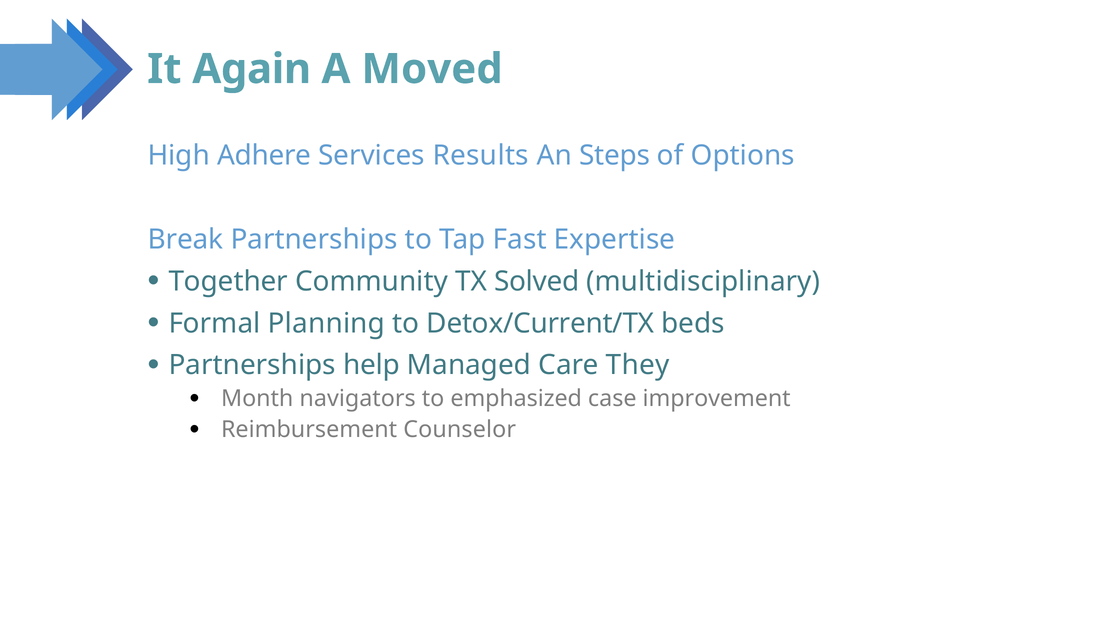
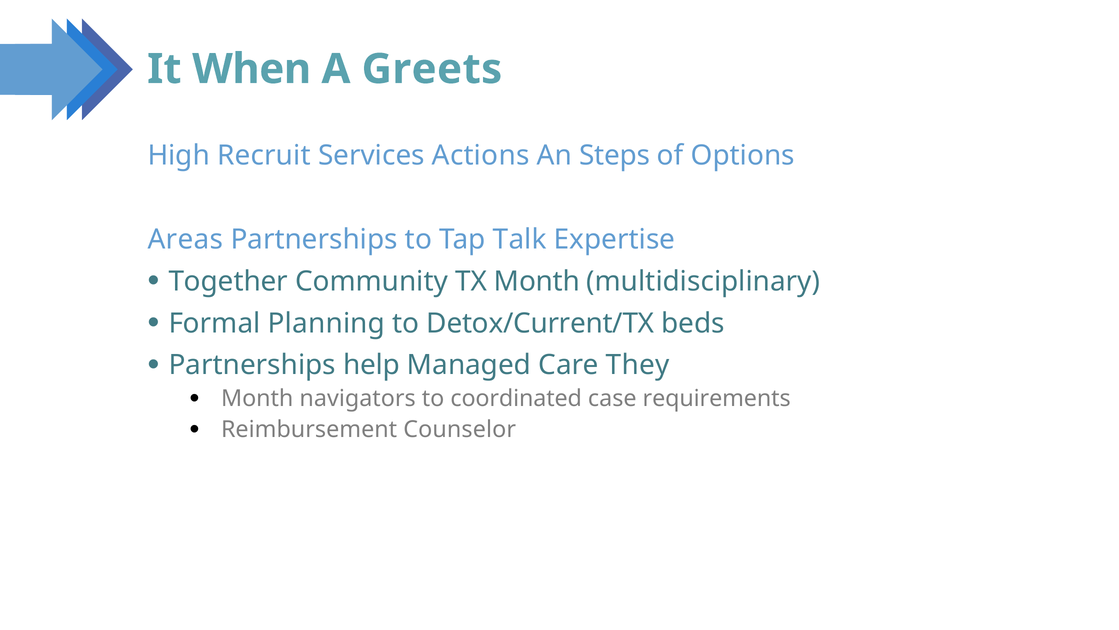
Again: Again -> When (252, 69)
Moved: Moved -> Greets (432, 69)
Adhere: Adhere -> Recruit (264, 156)
Results: Results -> Actions (481, 156)
Break: Break -> Areas (185, 239)
Fast: Fast -> Talk (520, 239)
TX Solved: Solved -> Month (537, 281)
emphasized: emphasized -> coordinated (516, 398)
improvement: improvement -> requirements (717, 398)
